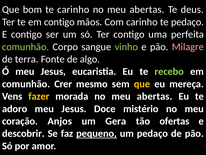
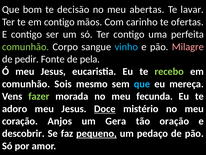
te carinho: carinho -> decisão (73, 10)
deus: deus -> lavar (192, 10)
te pedaço: pedaço -> ofertas (187, 22)
vinho colour: light green -> light blue (126, 47)
terra: terra -> pedir (27, 59)
algo: algo -> pela (90, 59)
Crer: Crer -> Sois (63, 84)
que colour: yellow -> light blue (142, 84)
fazer colour: yellow -> light green (39, 96)
morada no meu abertas: abertas -> fecunda (155, 96)
Doce underline: none -> present (105, 108)
ofertas: ofertas -> oração (174, 121)
